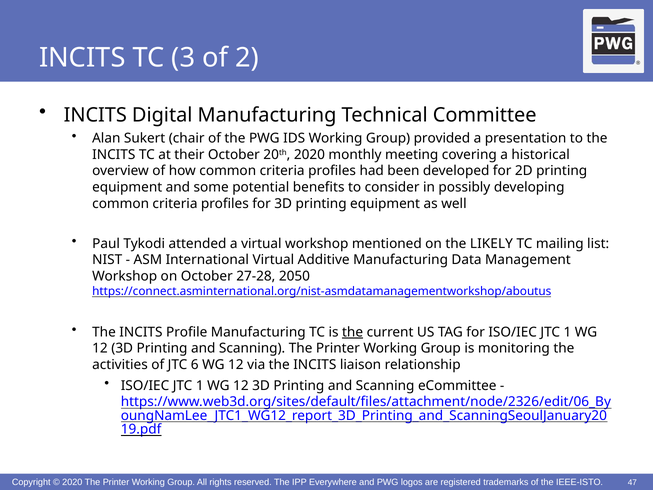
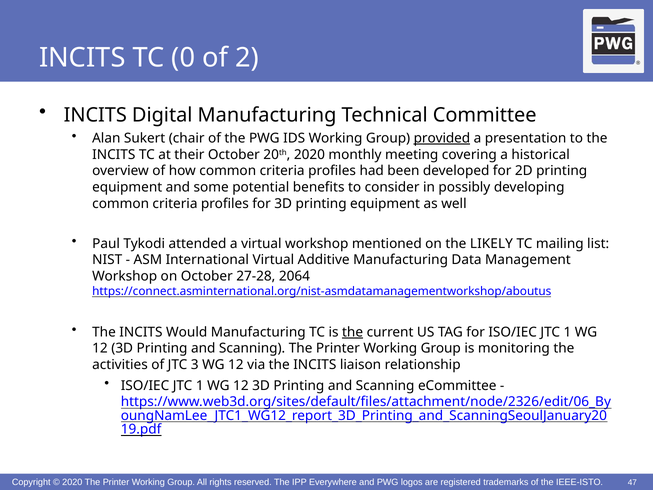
3: 3 -> 0 (183, 58)
provided underline: none -> present (442, 138)
2050: 2050 -> 2064 (294, 276)
Profile: Profile -> Would (187, 332)
6: 6 -> 3 (195, 365)
